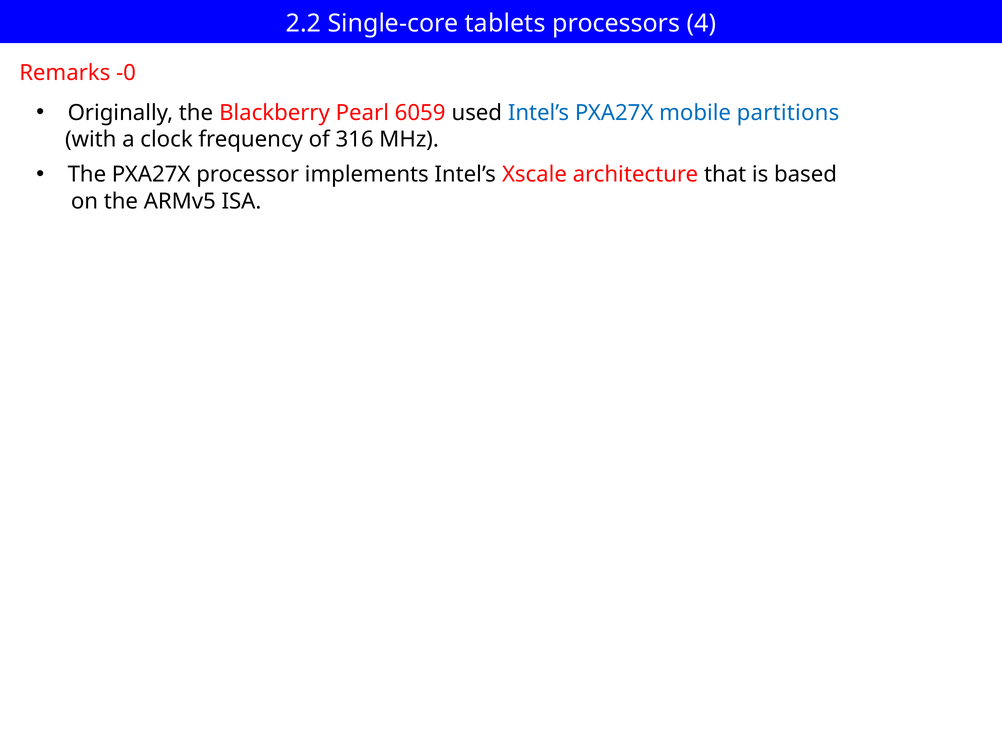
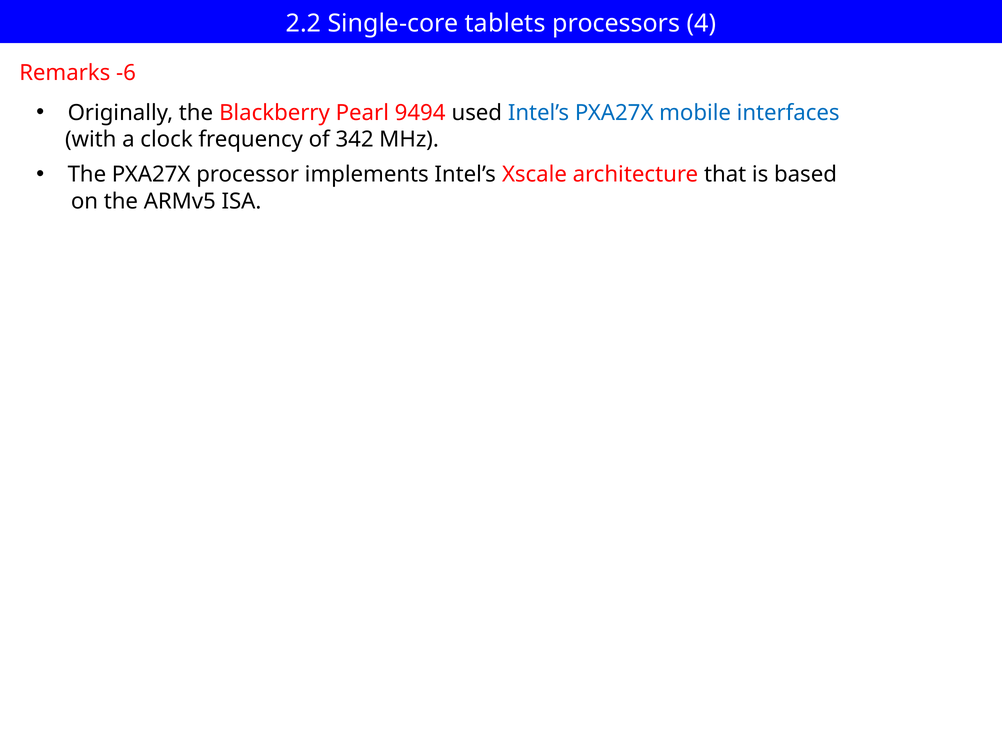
-0: -0 -> -6 (126, 73)
6059: 6059 -> 9494 (420, 113)
partitions: partitions -> interfaces (788, 113)
316: 316 -> 342 (355, 140)
